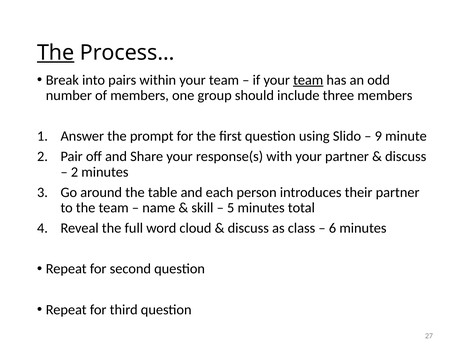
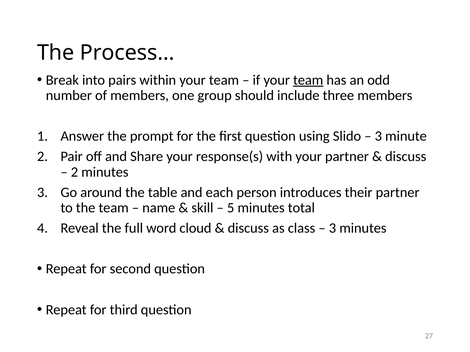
The underline: present -> none (56, 53)
9: 9 -> 3 (378, 136)
6: 6 -> 3 (332, 229)
